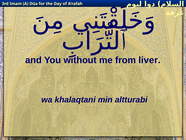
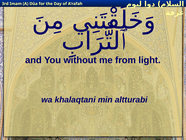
liver: liver -> light (150, 60)
